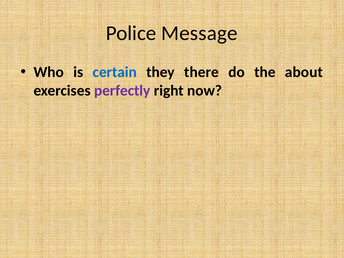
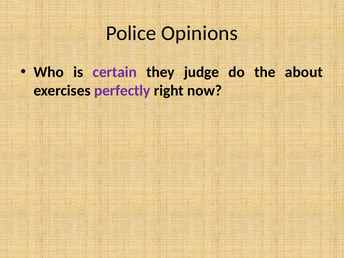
Message: Message -> Opinions (199, 33)
certain colour: blue -> purple (115, 72)
there: there -> judge (202, 72)
